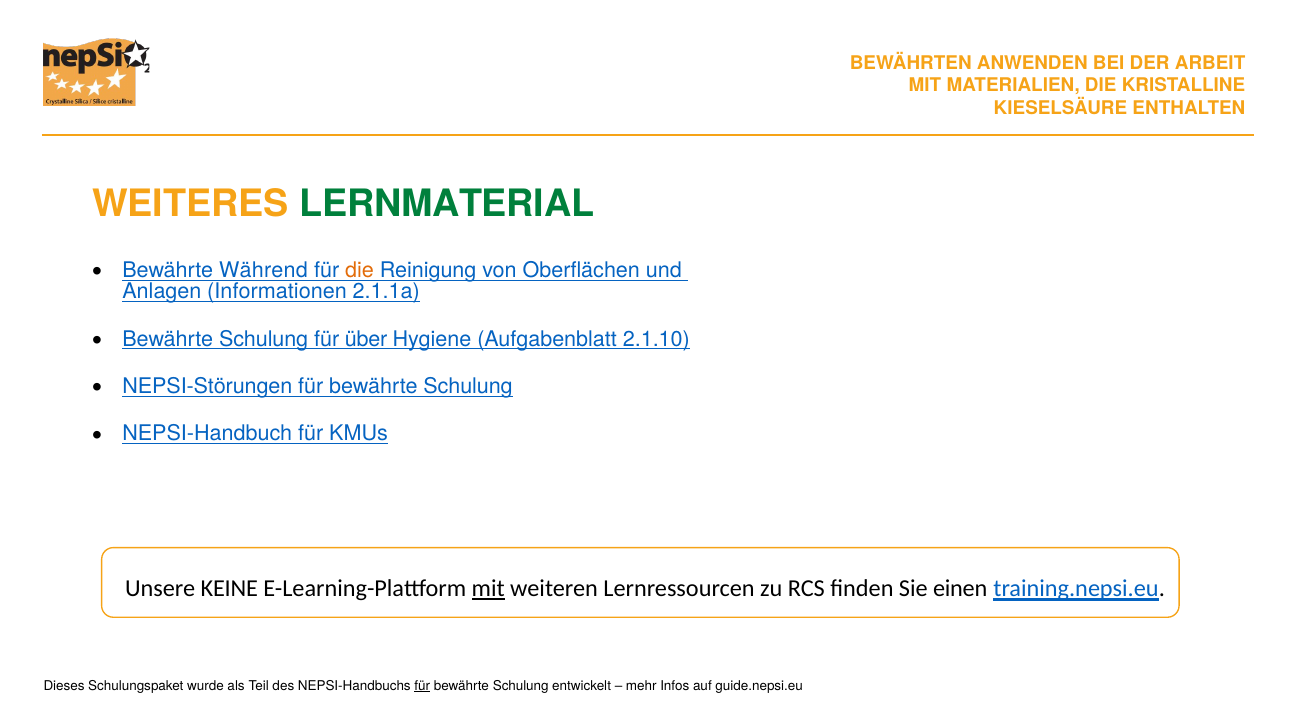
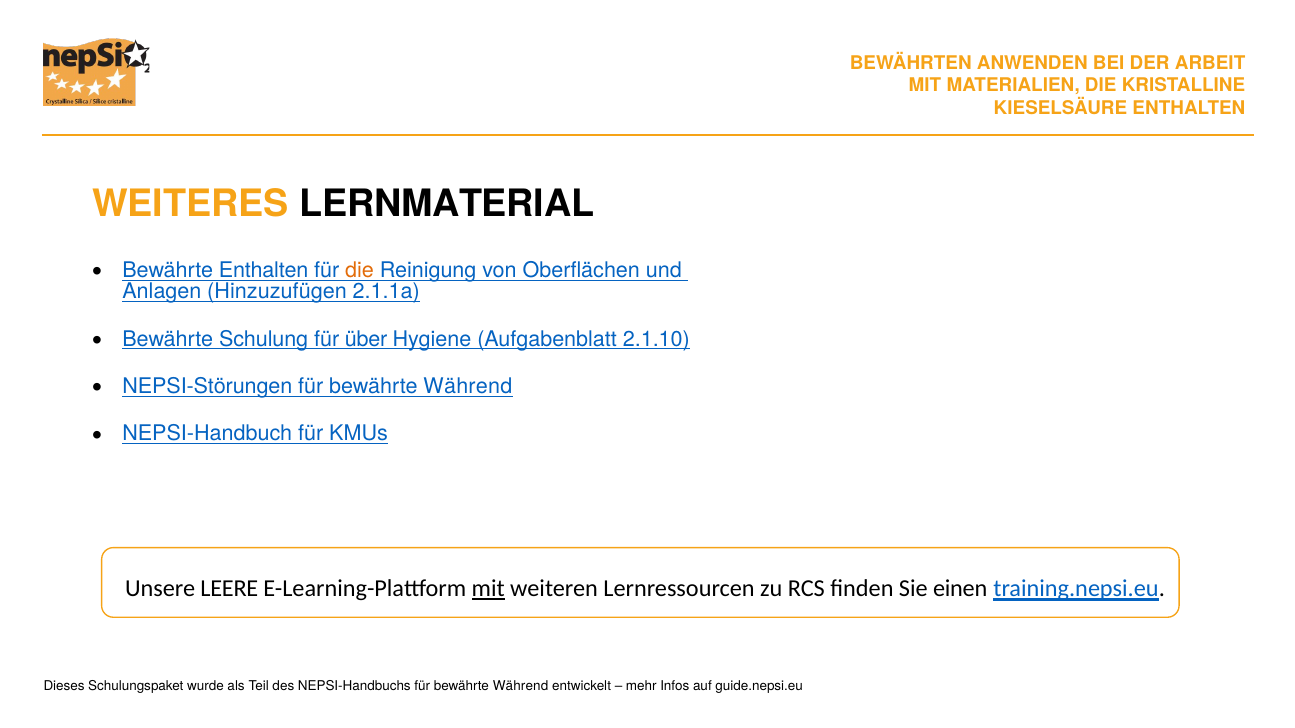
LERNMATERIAL colour: green -> black (447, 204)
Bewährte Während: Während -> Enthalten (264, 270)
Informationen: Informationen -> Hinzuzufügen (277, 292)
Schulung: Schulung -> Während (468, 386)
KEINE: KEINE -> LEERE (229, 589)
für underline: present -> none (422, 686)
Schulung: Schulung -> Während (521, 686)
